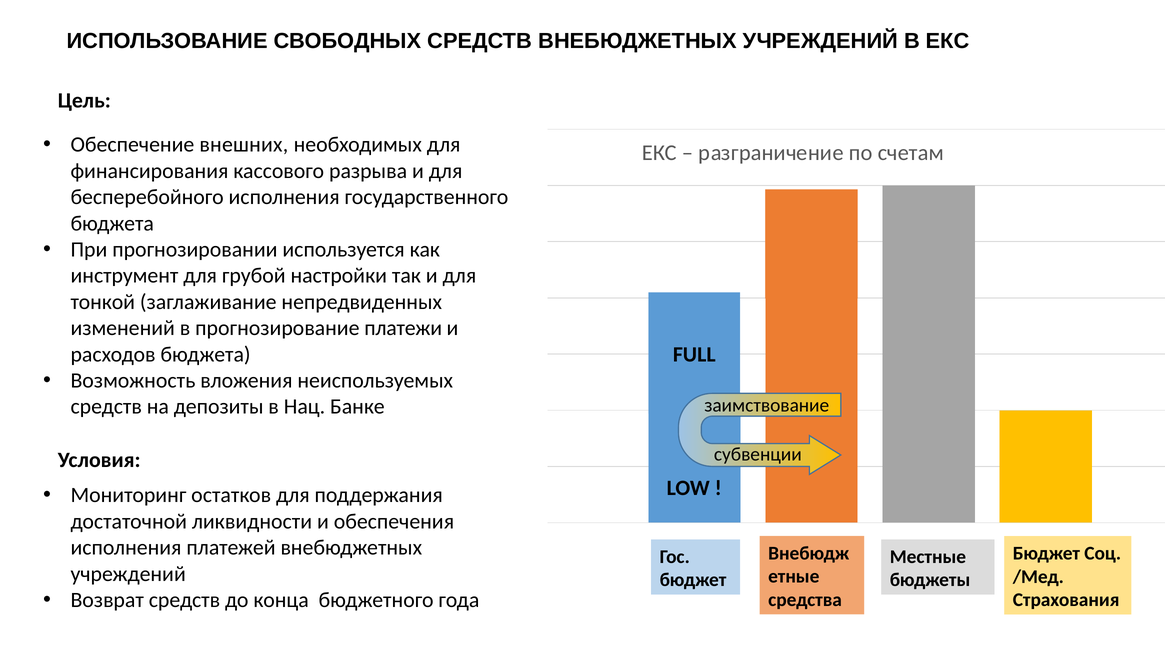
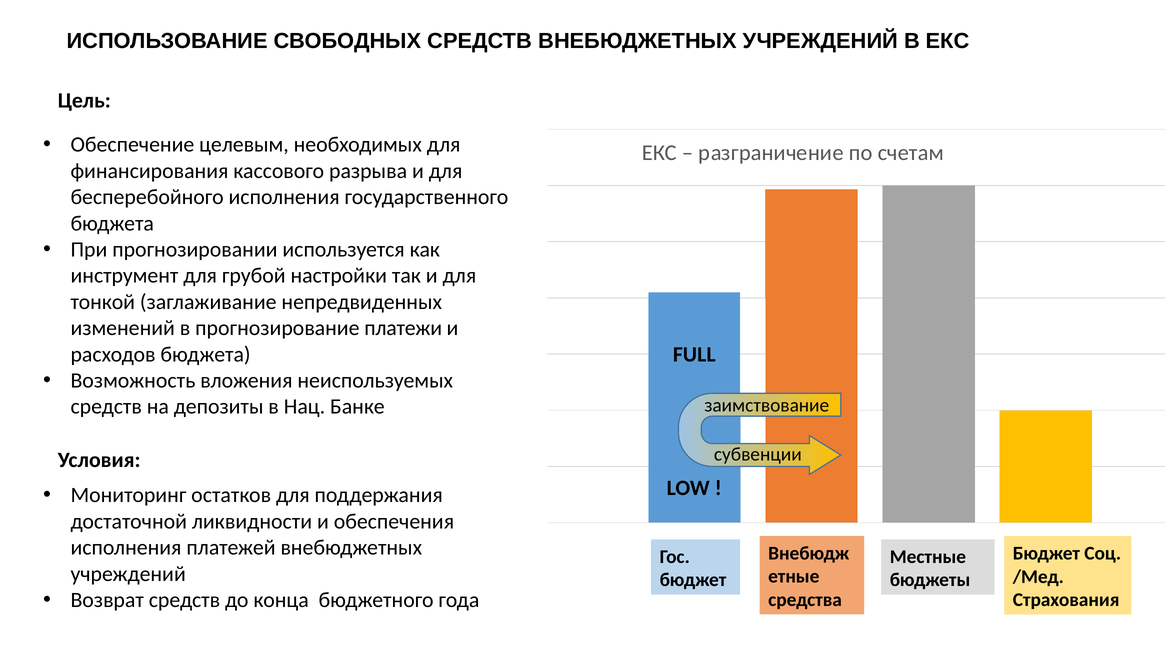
внешних: внешних -> целевым (244, 145)
